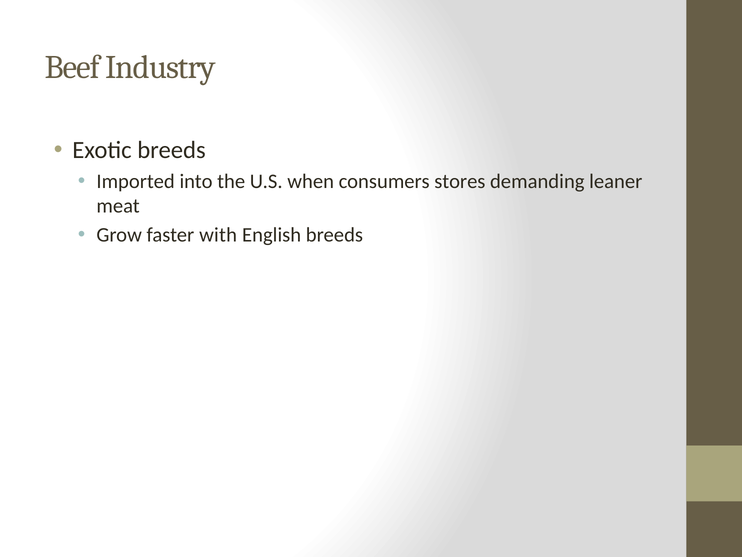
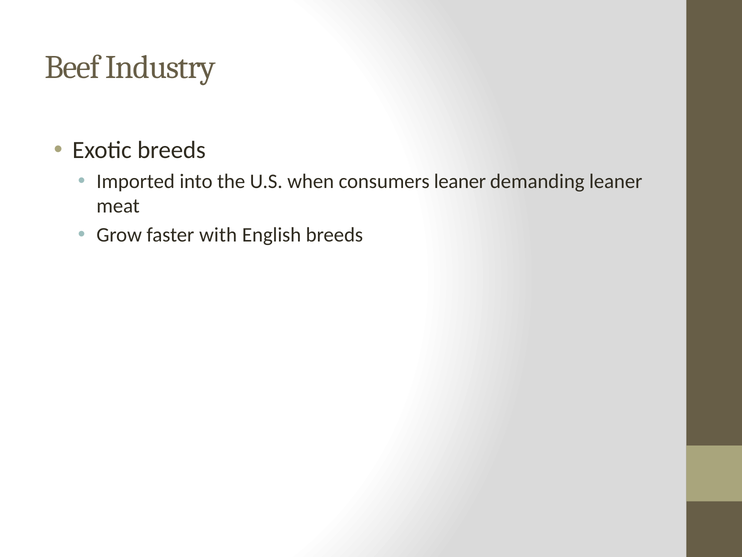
consumers stores: stores -> leaner (460, 181)
